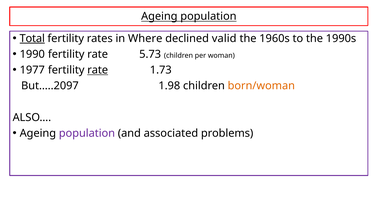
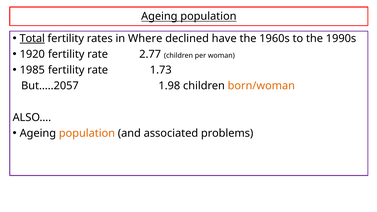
valid: valid -> have (224, 38)
1990: 1990 -> 1920 (32, 54)
5.73: 5.73 -> 2.77 (150, 54)
1977: 1977 -> 1985 (32, 70)
rate underline: present -> none (98, 70)
But…..2097: But…..2097 -> But…..2057 (50, 86)
population colour: purple -> orange (87, 133)
